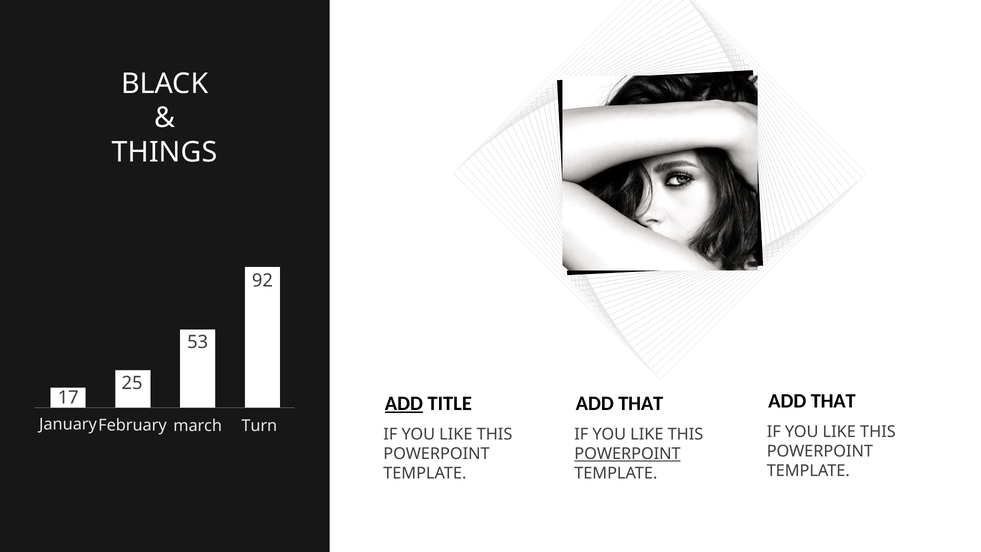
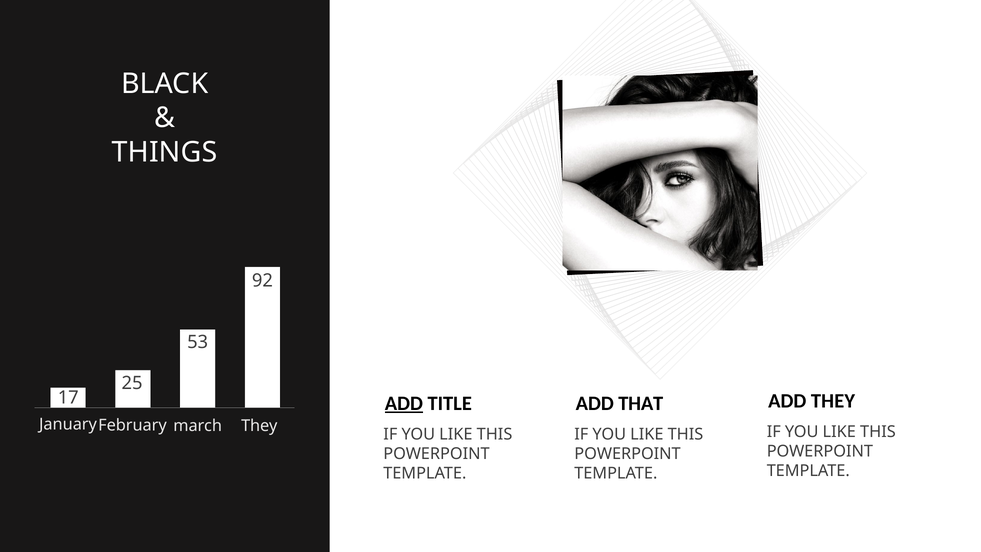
THAT: THAT -> THEY (833, 401)
march Turn: Turn -> They (259, 426)
POWERPOINT underline: present -> none (627, 454)
